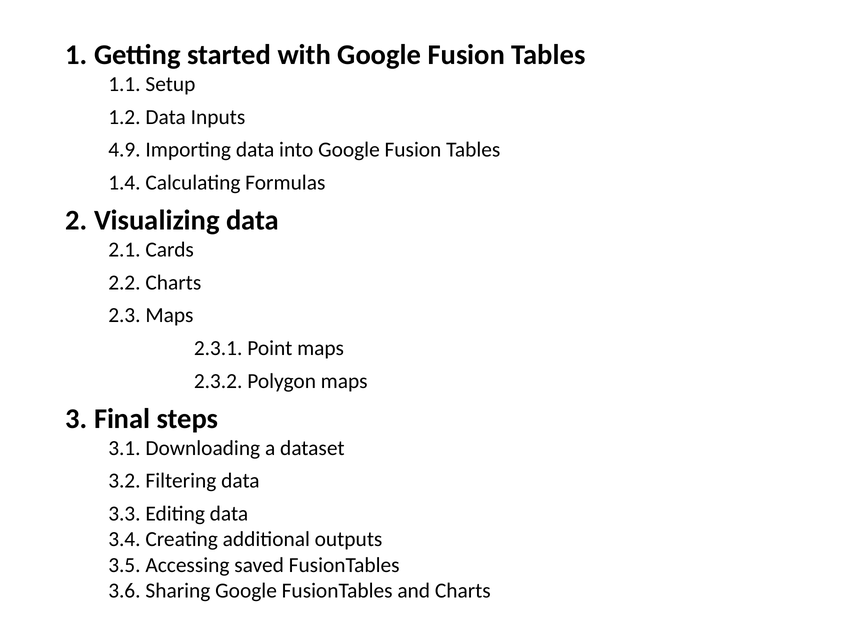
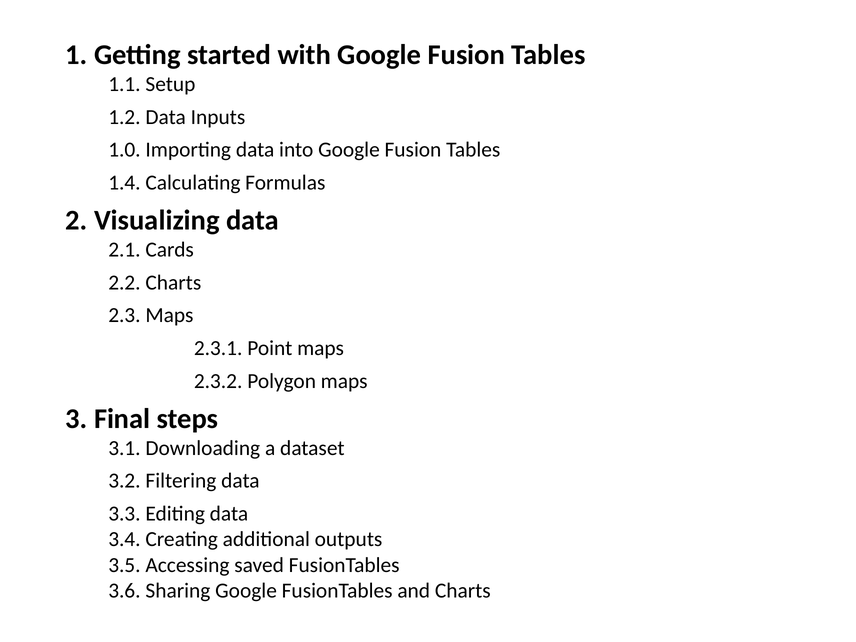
4.9: 4.9 -> 1.0 (124, 150)
